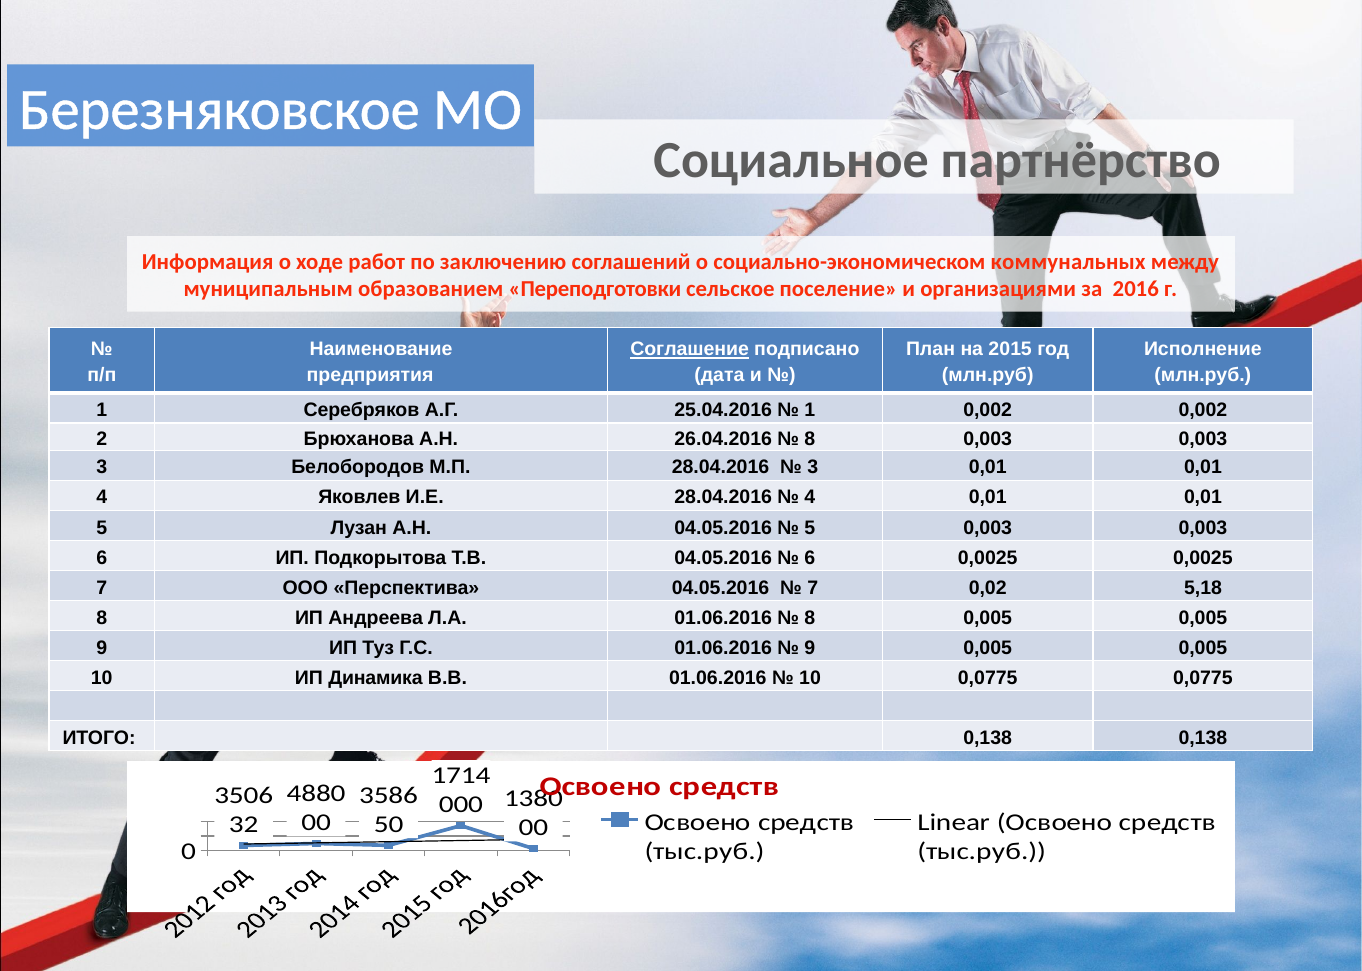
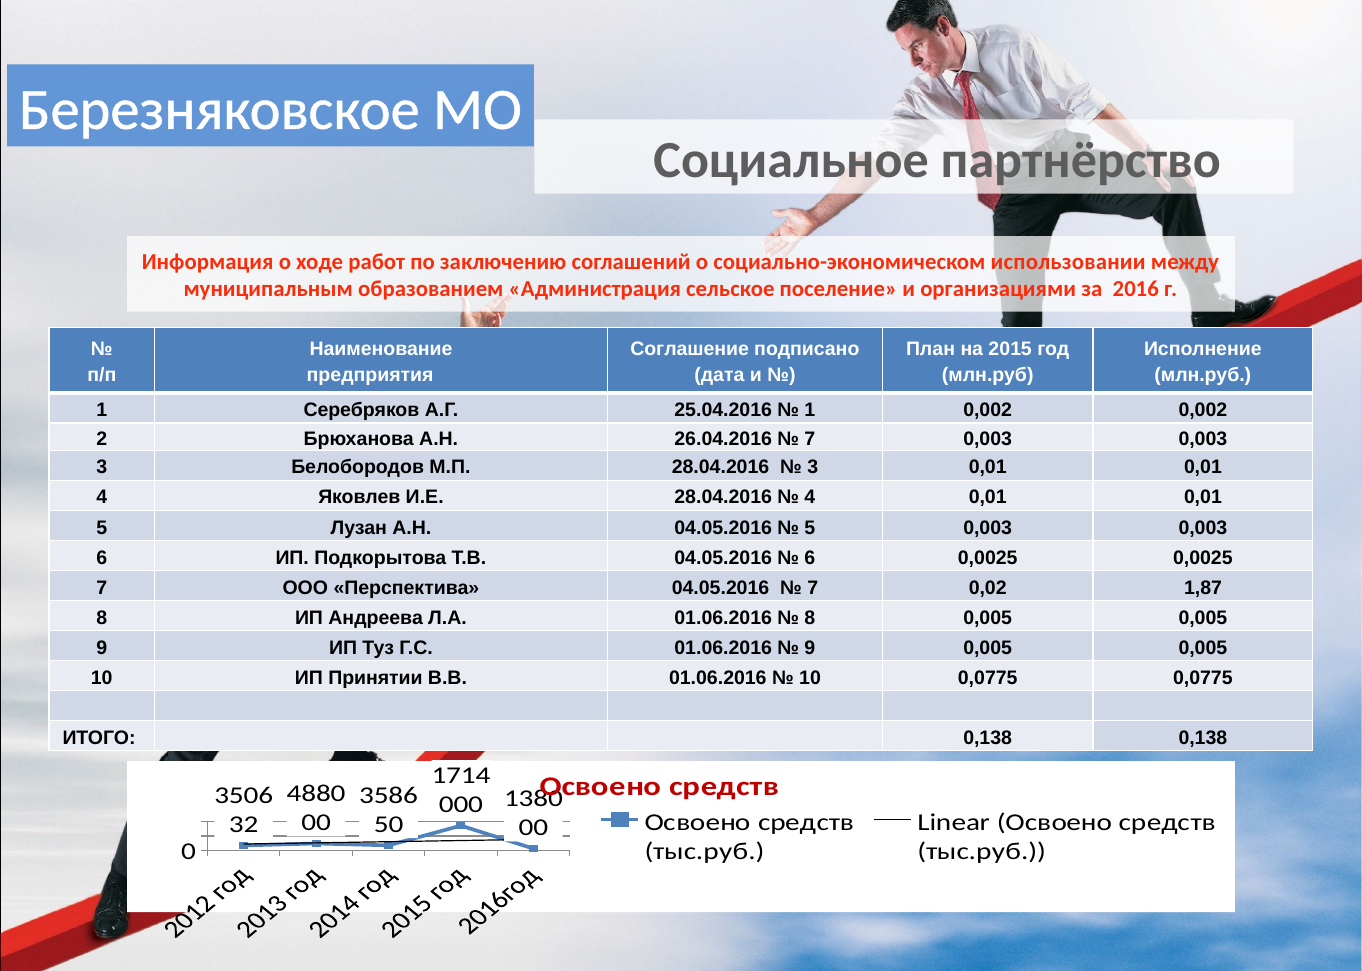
коммунальных: коммунальных -> использовании (1068, 262)
Переподготовки: Переподготовки -> Администрация (595, 289)
Соглашение underline: present -> none (690, 350)
8: 8 -> 7 (810, 439)
5,18: 5,18 -> 1,87 (1203, 588)
Динамика: Динамика -> Принятии (375, 678)
